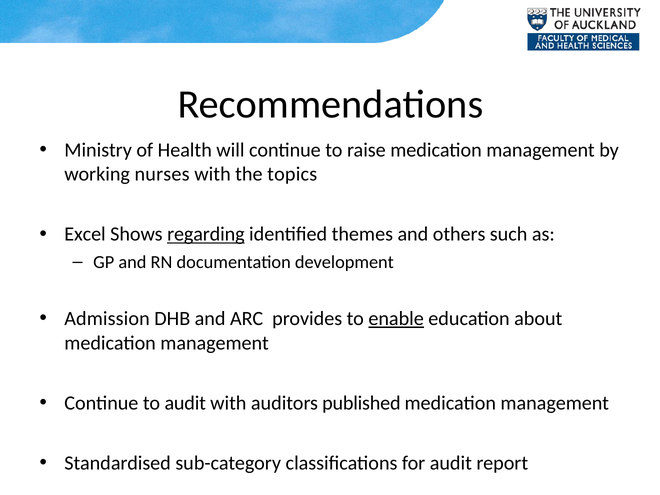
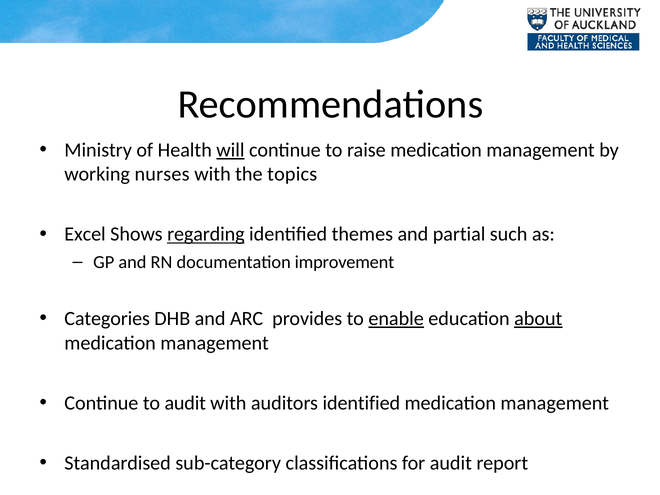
will underline: none -> present (230, 150)
others: others -> partial (459, 234)
development: development -> improvement (344, 262)
Admission: Admission -> Categories (107, 319)
about underline: none -> present (538, 319)
auditors published: published -> identified (361, 403)
